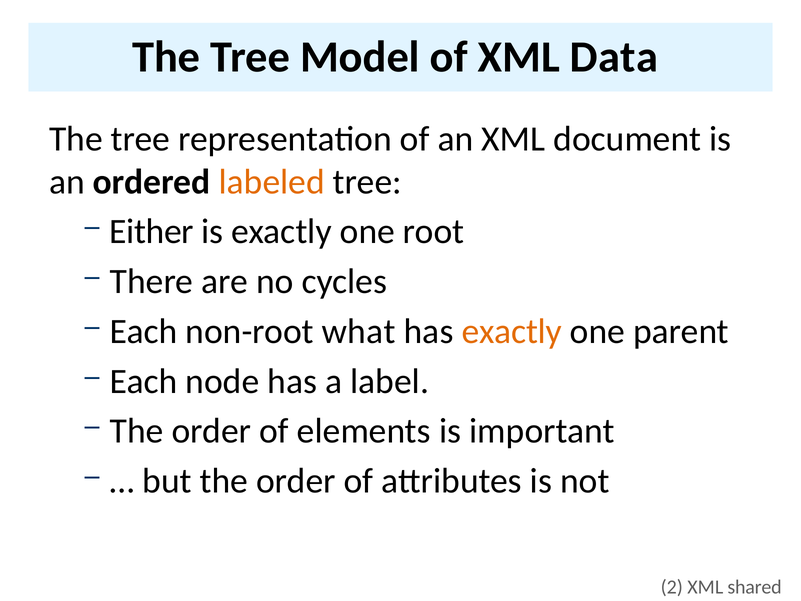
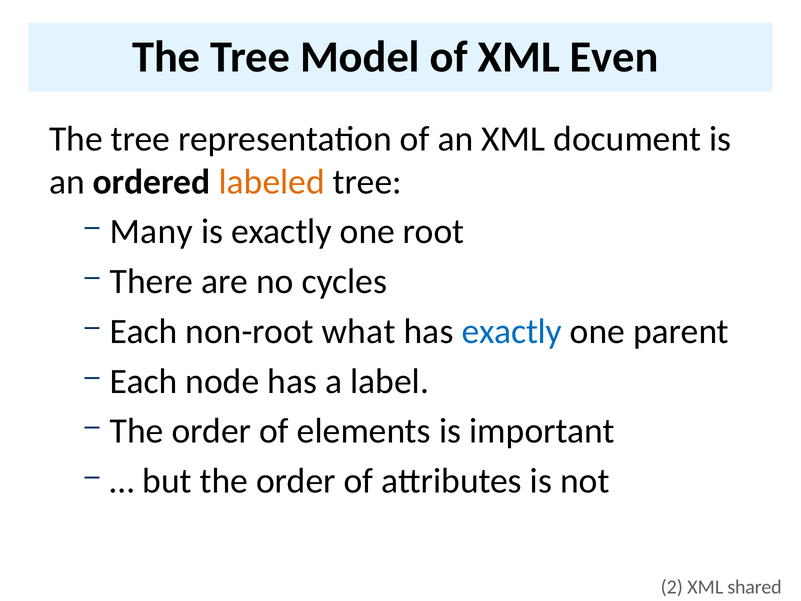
Data: Data -> Even (614, 57)
Either: Either -> Many (151, 232)
exactly colour: orange -> blue (512, 331)
